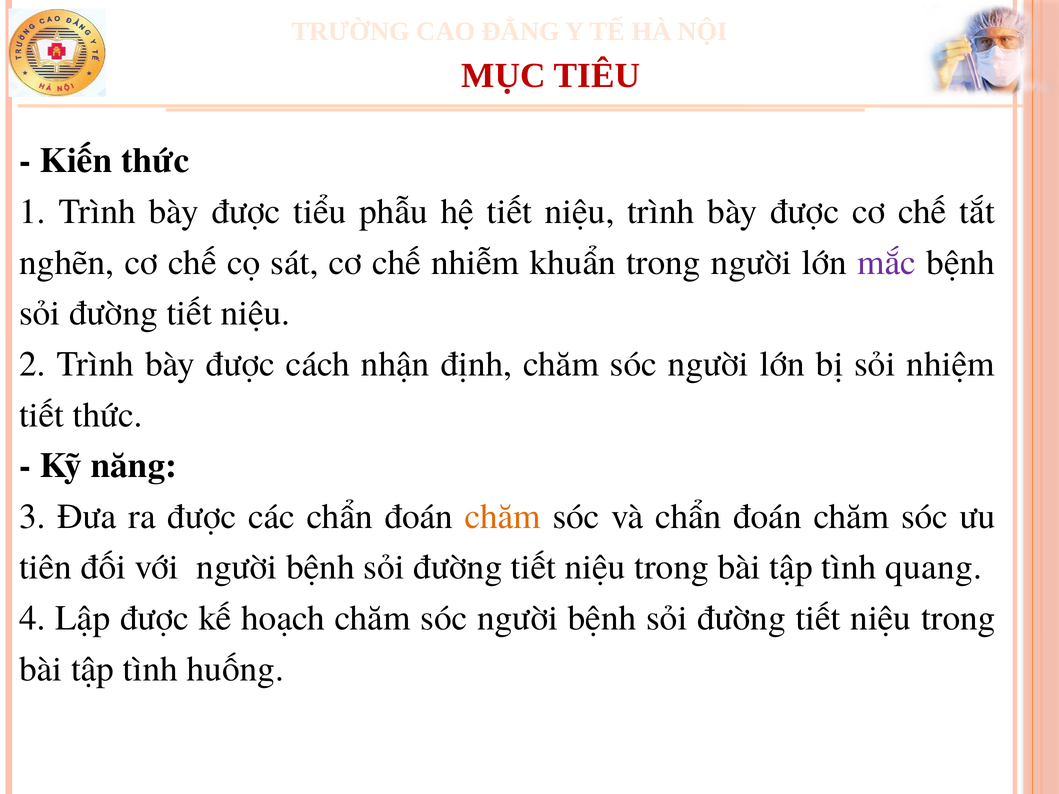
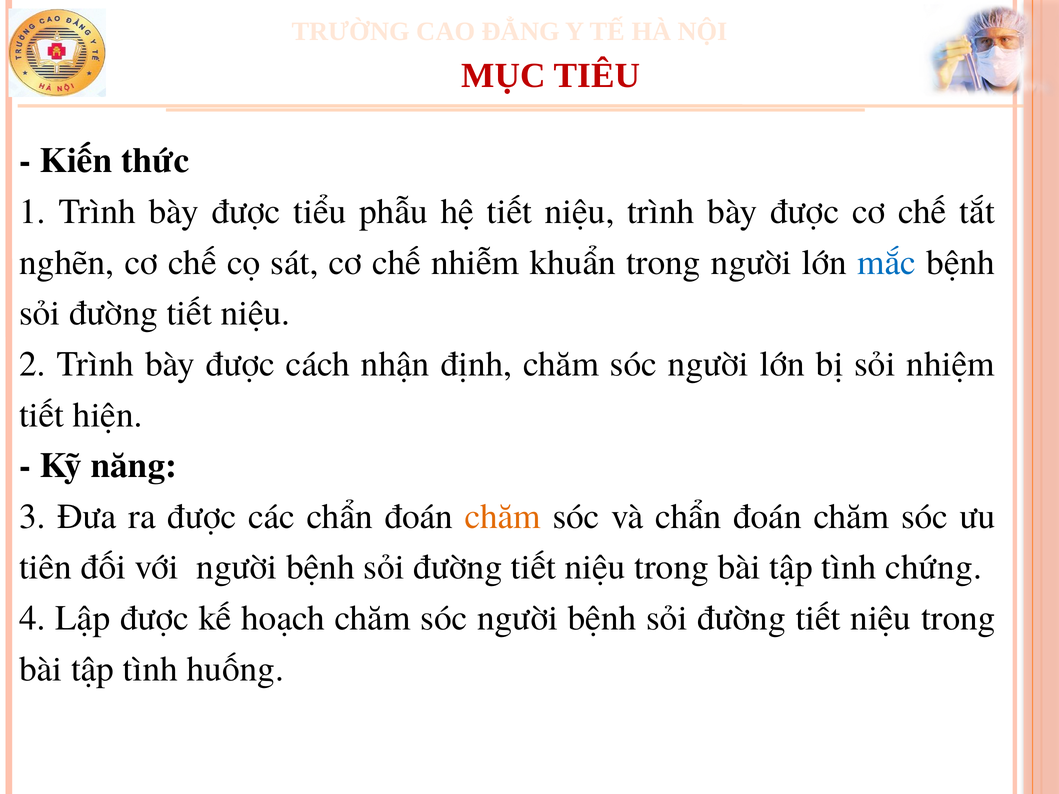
mắc colour: purple -> blue (887, 263)
tiết thức: thức -> hiện (108, 415)
quang: quang -> chứng (934, 567)
